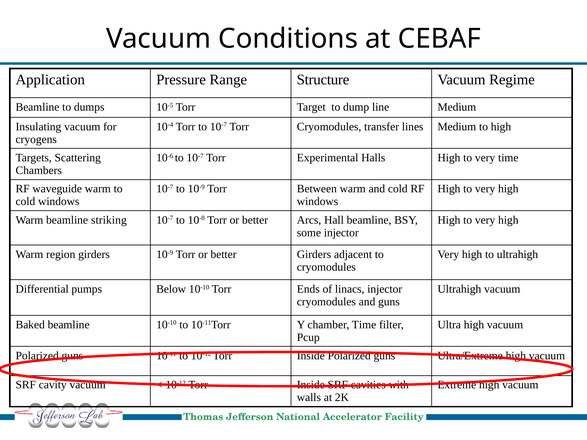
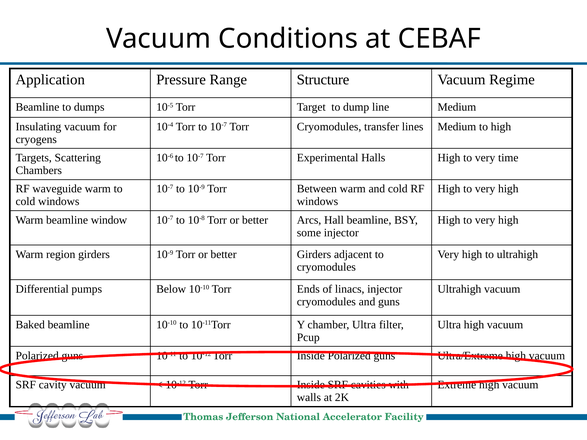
striking: striking -> window (109, 220)
chamber Time: Time -> Ultra (364, 325)
